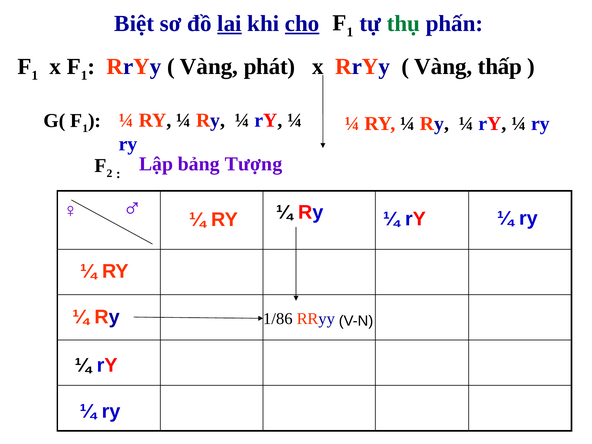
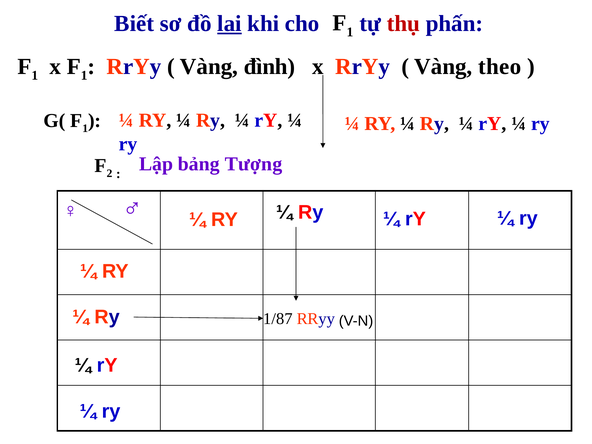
Biệt: Biệt -> Biết (134, 24)
cho underline: present -> none (302, 24)
thụ colour: green -> red (403, 24)
phát: phát -> đình (269, 67)
thấp: thấp -> theo (500, 67)
1/86: 1/86 -> 1/87 (278, 319)
